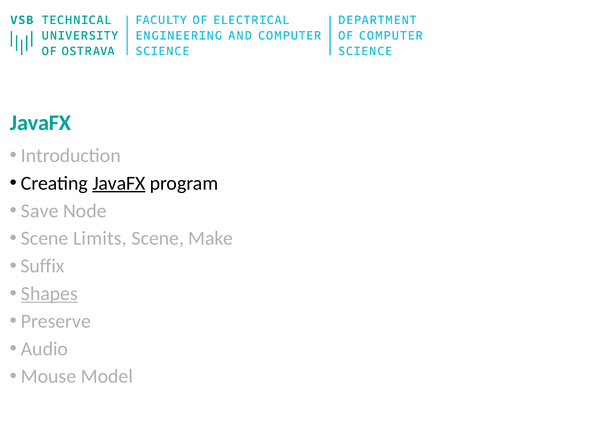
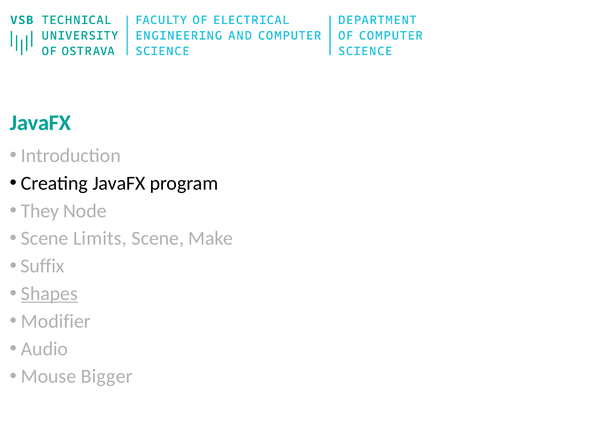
JavaFX underline: present -> none (119, 183)
Save: Save -> They (40, 211)
Preserve: Preserve -> Modifier (56, 321)
Model: Model -> Bigger (107, 376)
